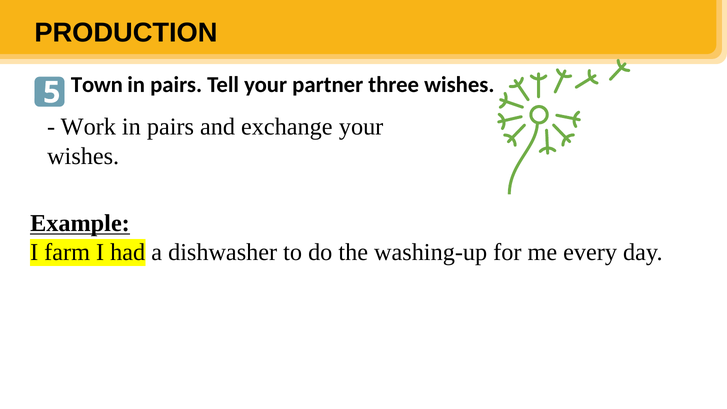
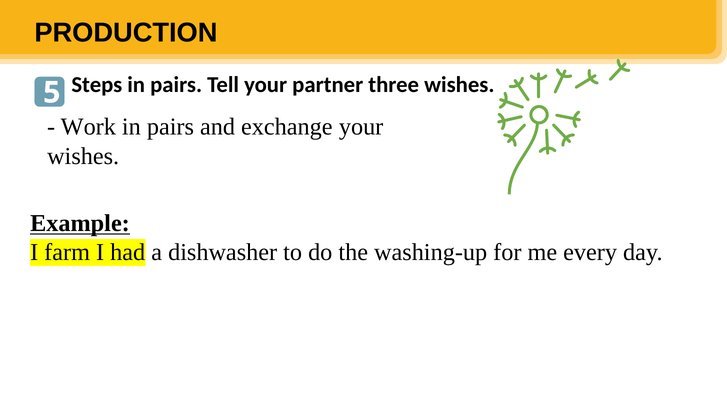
Town: Town -> Steps (97, 85)
